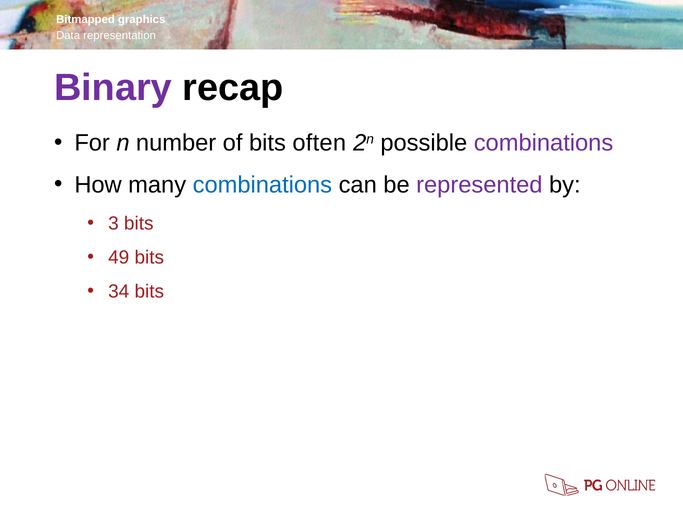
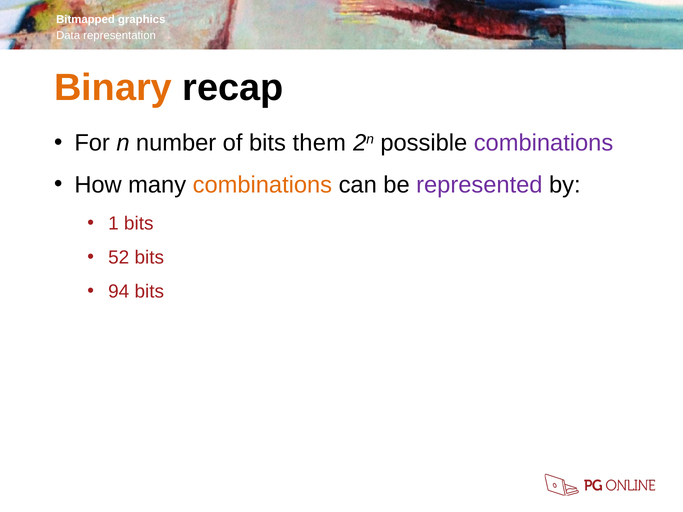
Binary colour: purple -> orange (113, 88)
often: often -> them (319, 143)
combinations colour: blue -> orange (262, 185)
3: 3 -> 1 (113, 223)
49: 49 -> 52 (119, 258)
34: 34 -> 94 (119, 292)
